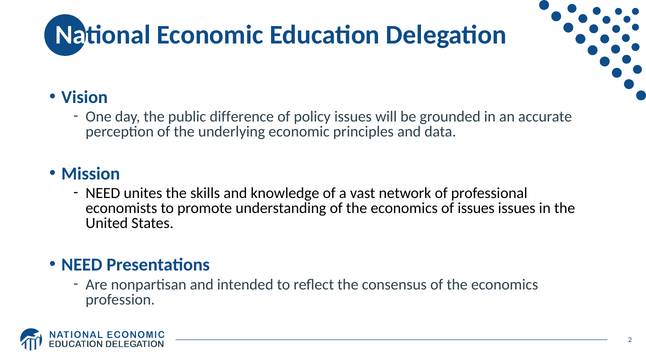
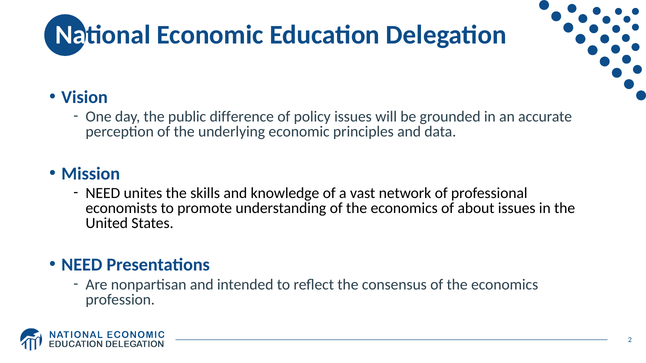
of issues: issues -> about (476, 208)
